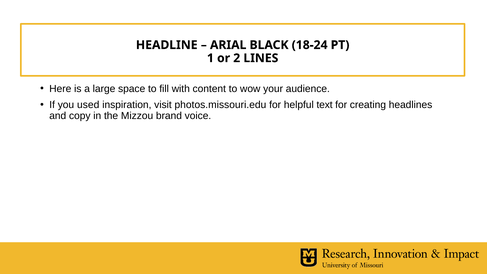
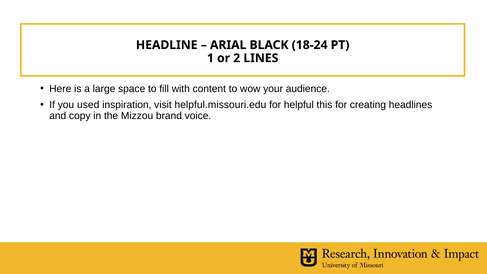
photos.missouri.edu: photos.missouri.edu -> helpful.missouri.edu (220, 105)
text: text -> this (324, 105)
